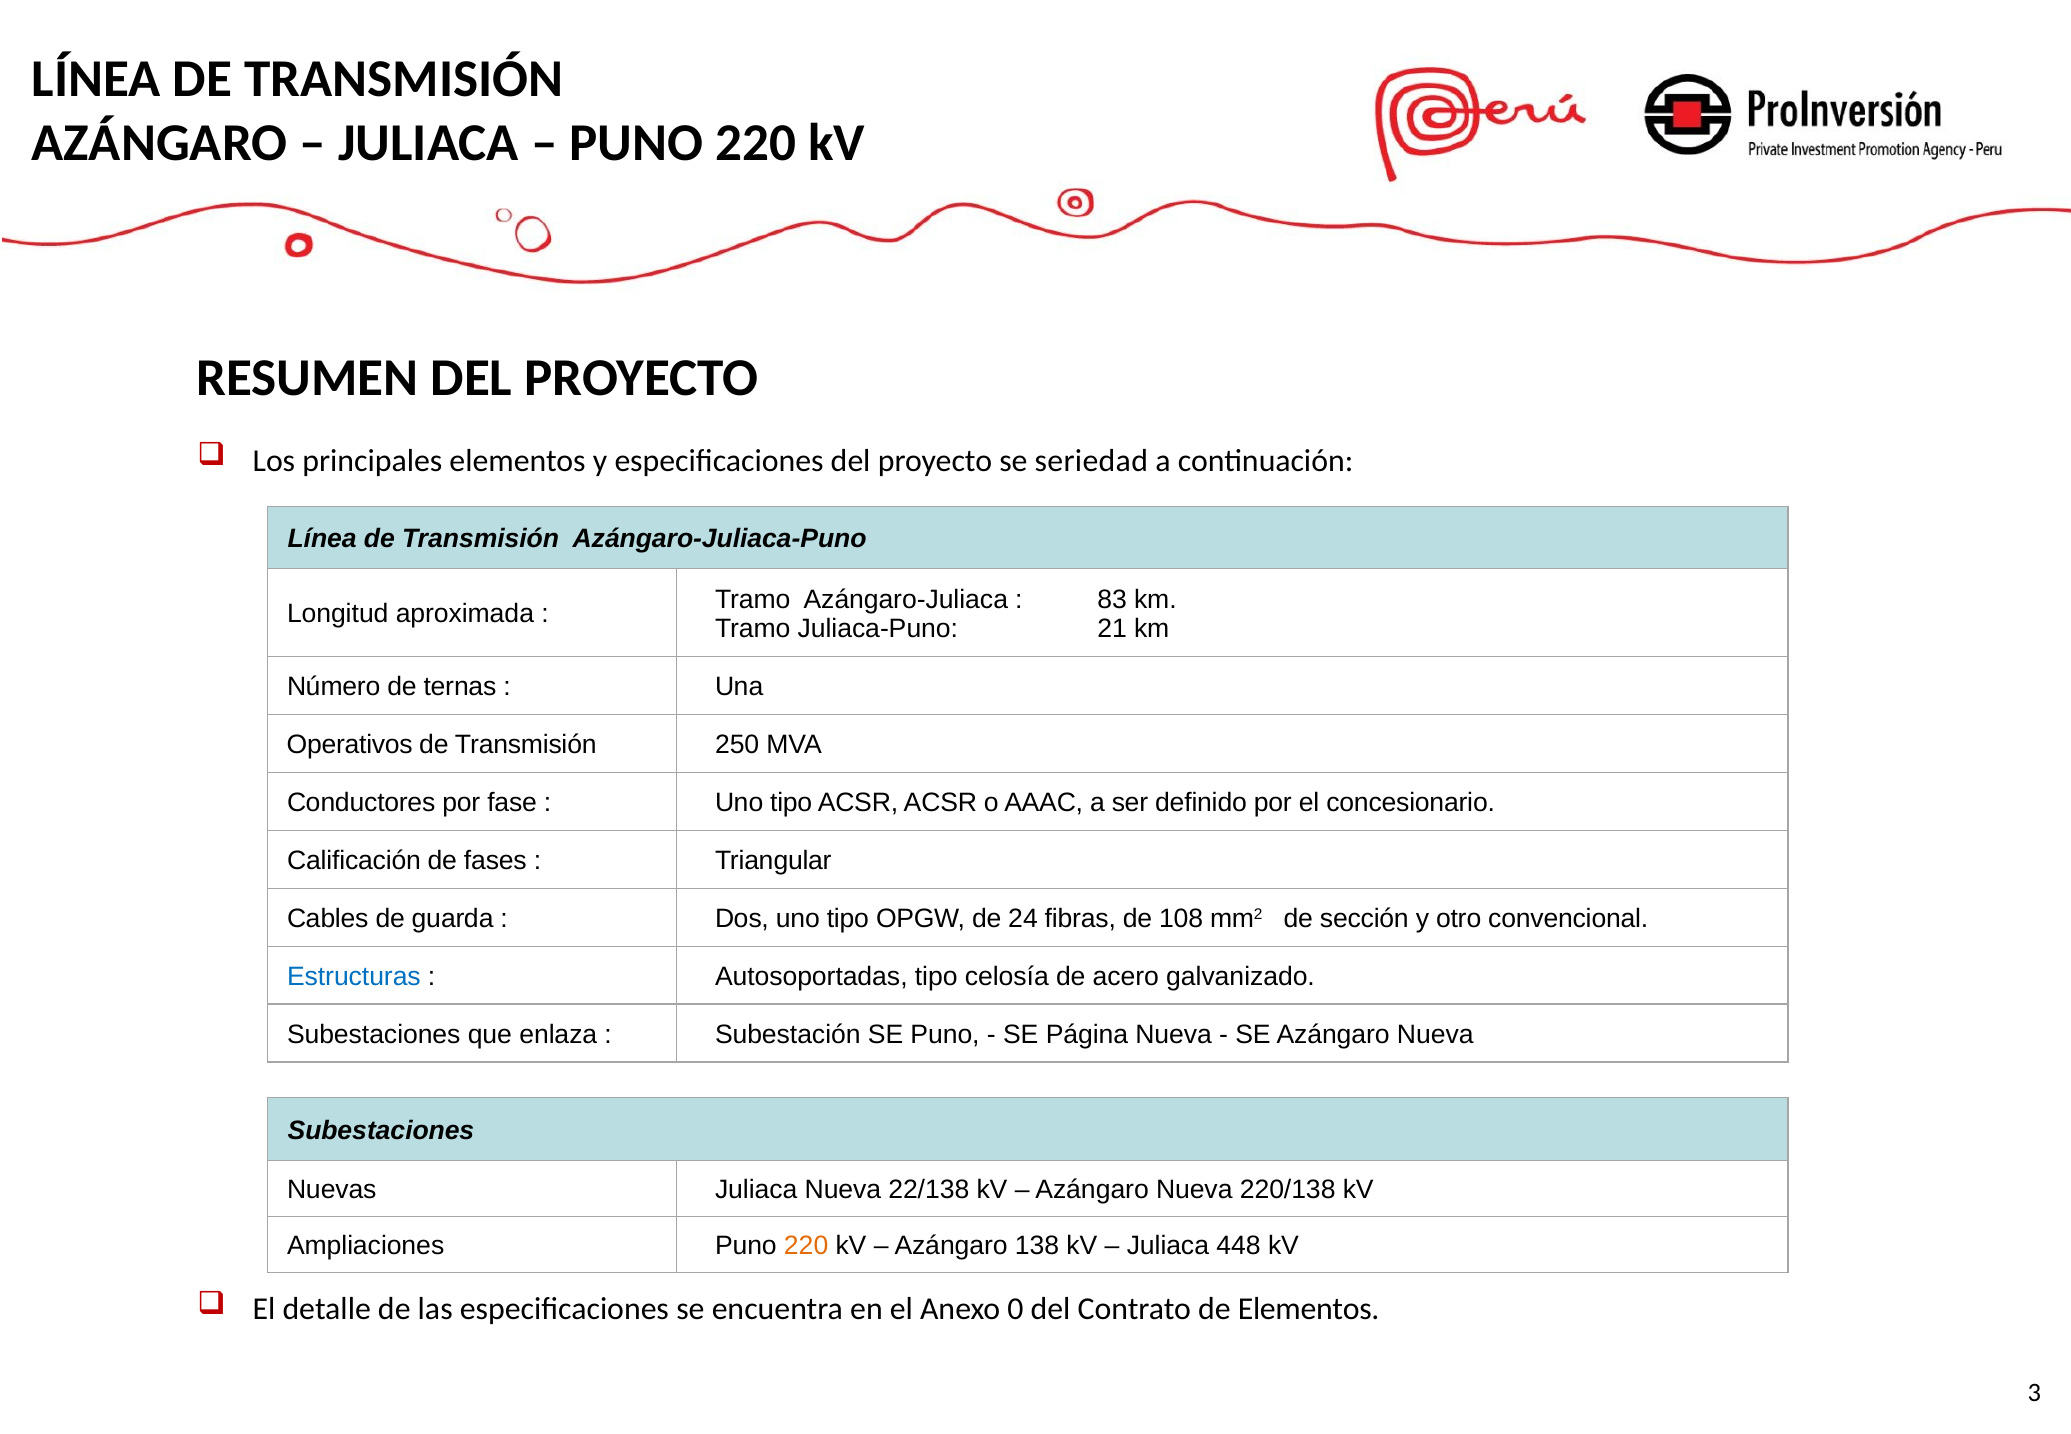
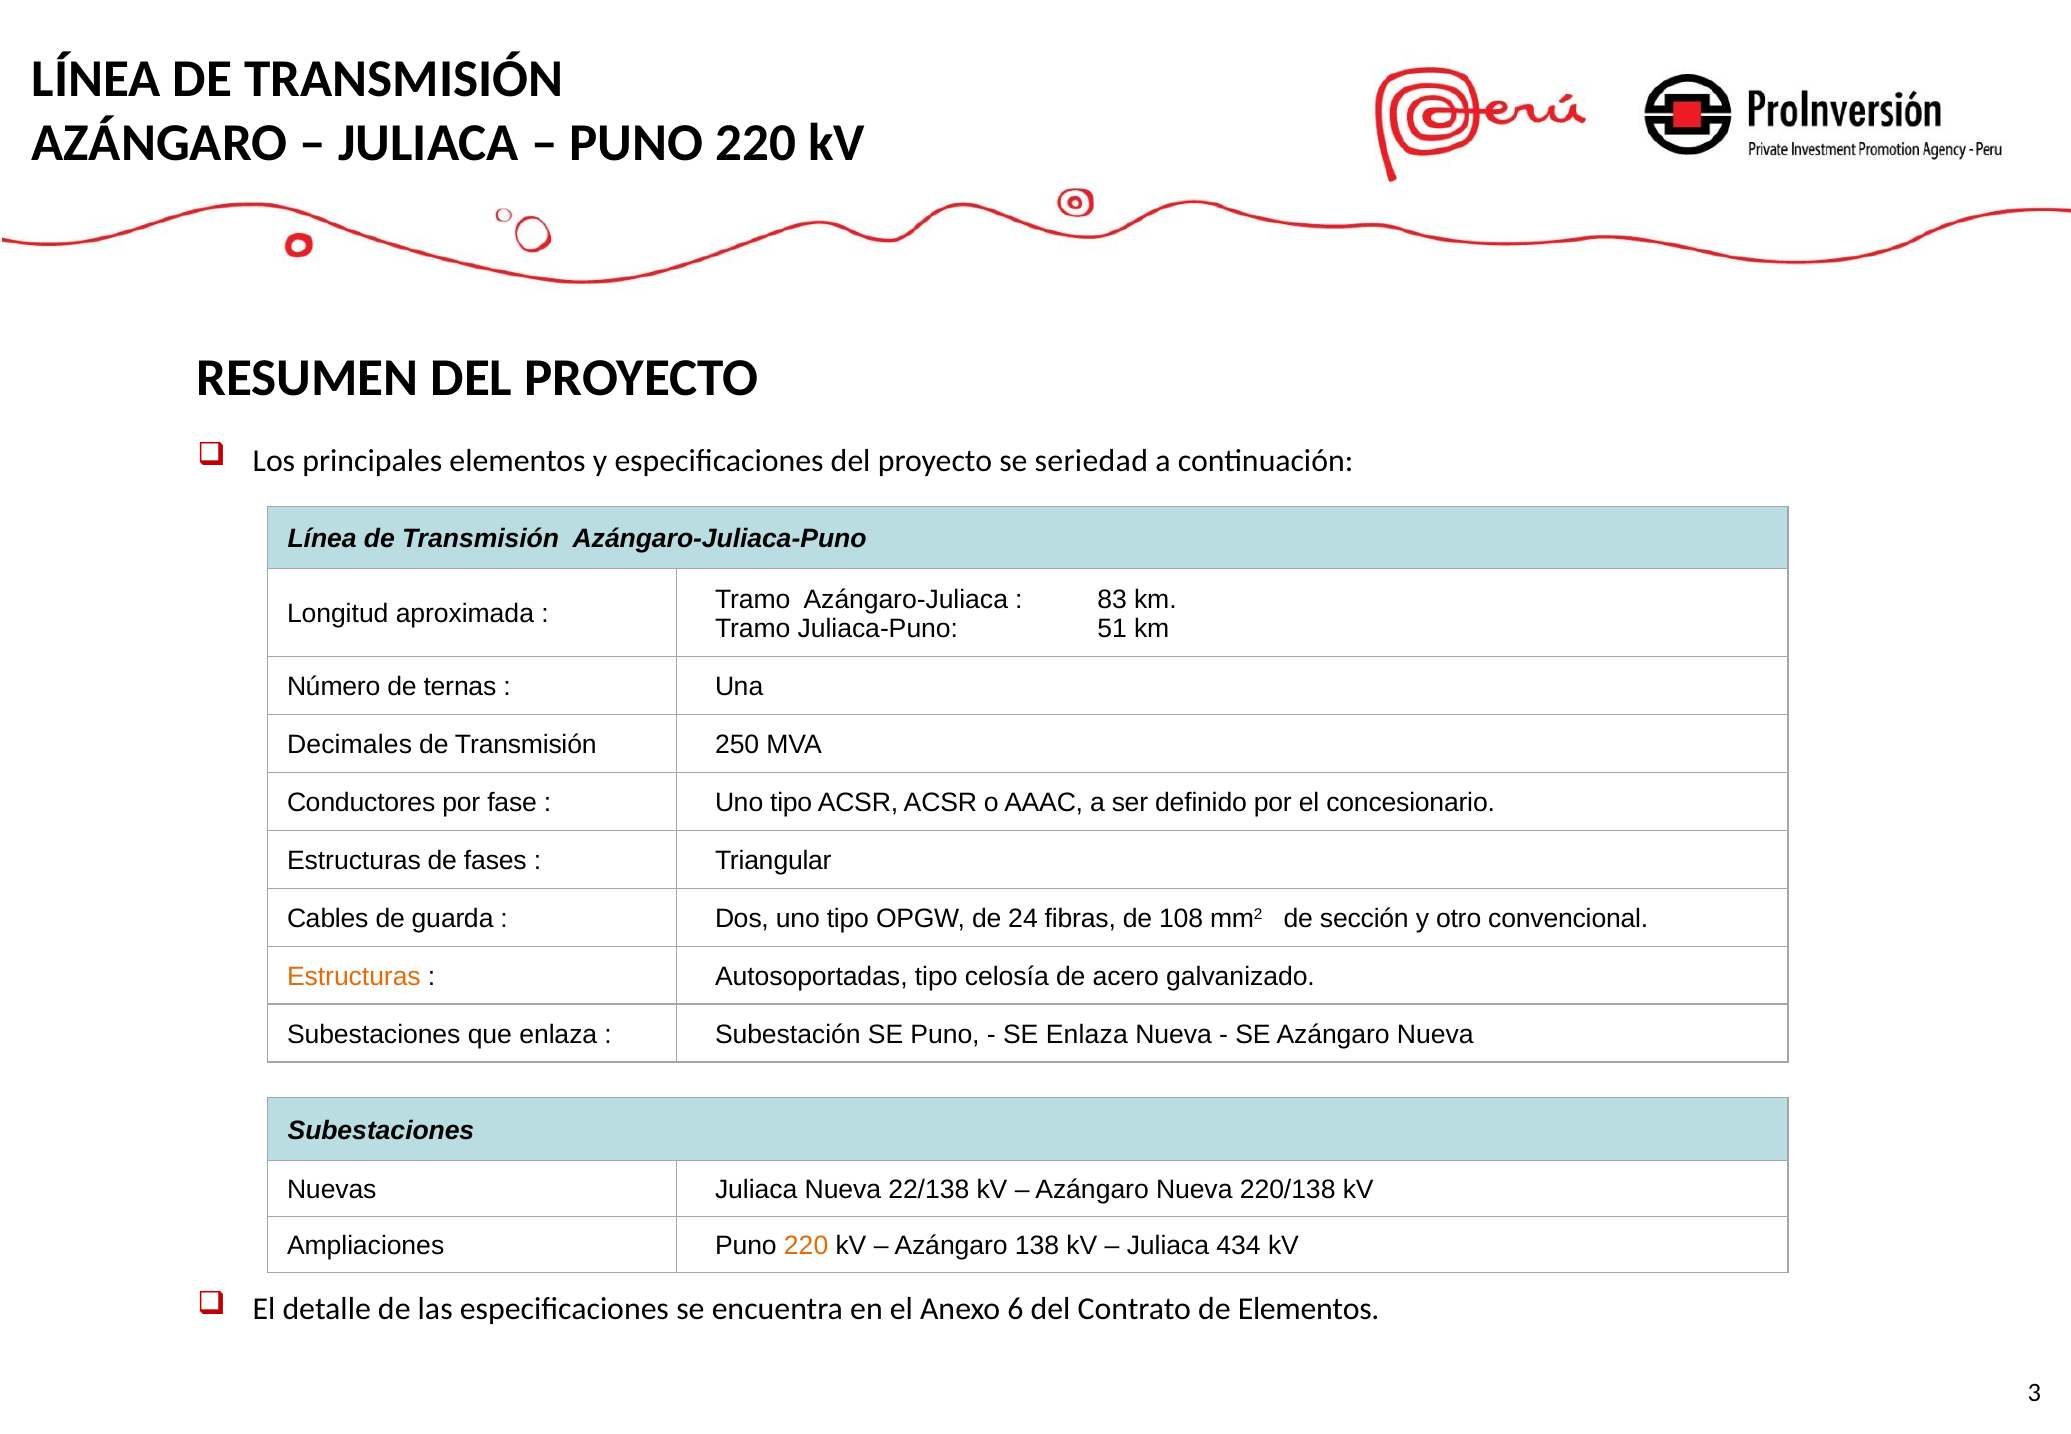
21: 21 -> 51 (1112, 629)
Operativos: Operativos -> Decimales (350, 745)
Calificación: Calificación -> Estructuras (354, 860)
Estructuras colour: blue -> orange (354, 976)
SE Página: Página -> Enlaza (1087, 1034)
448: 448 -> 434 (1238, 1246)
0: 0 -> 6 (1015, 1308)
